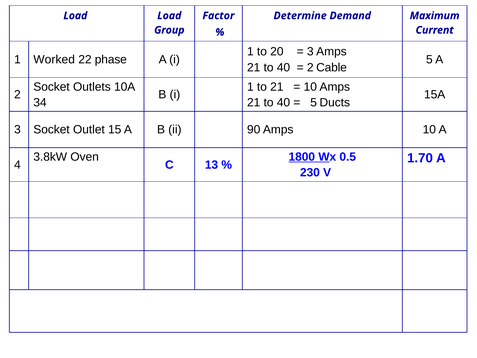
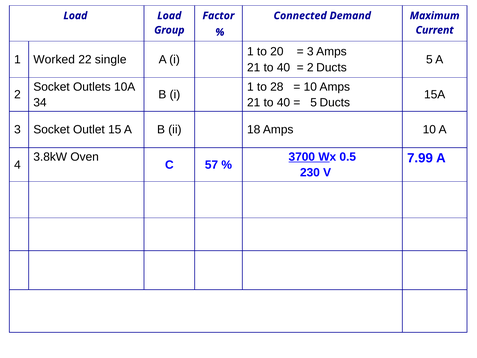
Determine: Determine -> Connected (300, 16)
phase: phase -> single (111, 60)
2 Cable: Cable -> Ducts (331, 67)
to 21: 21 -> 28 (277, 87)
90: 90 -> 18 (254, 130)
1800: 1800 -> 3700 (302, 157)
1.70: 1.70 -> 7.99 (420, 158)
13: 13 -> 57 (212, 165)
